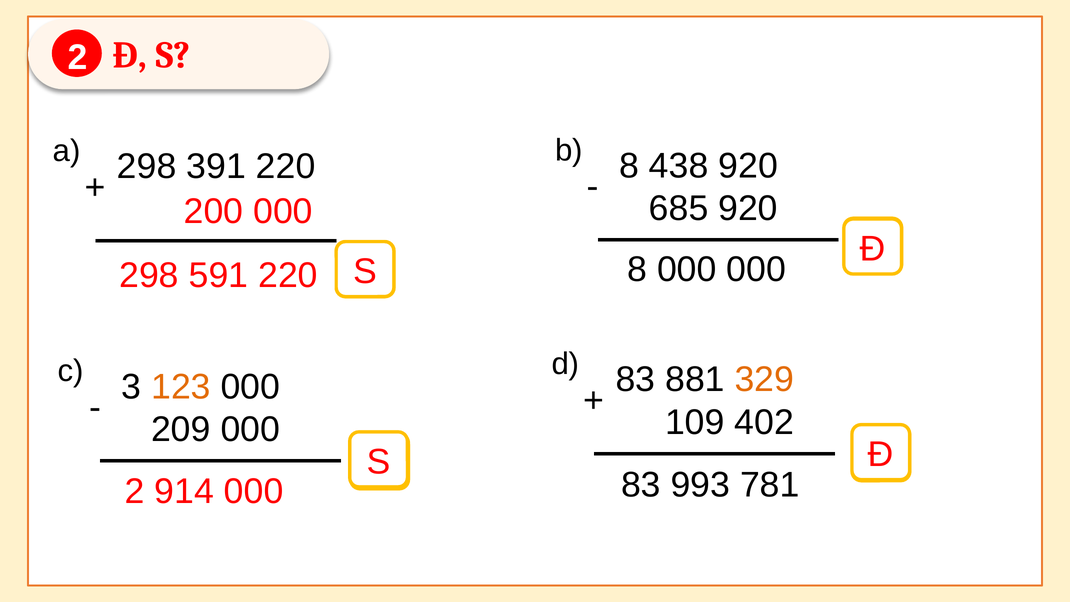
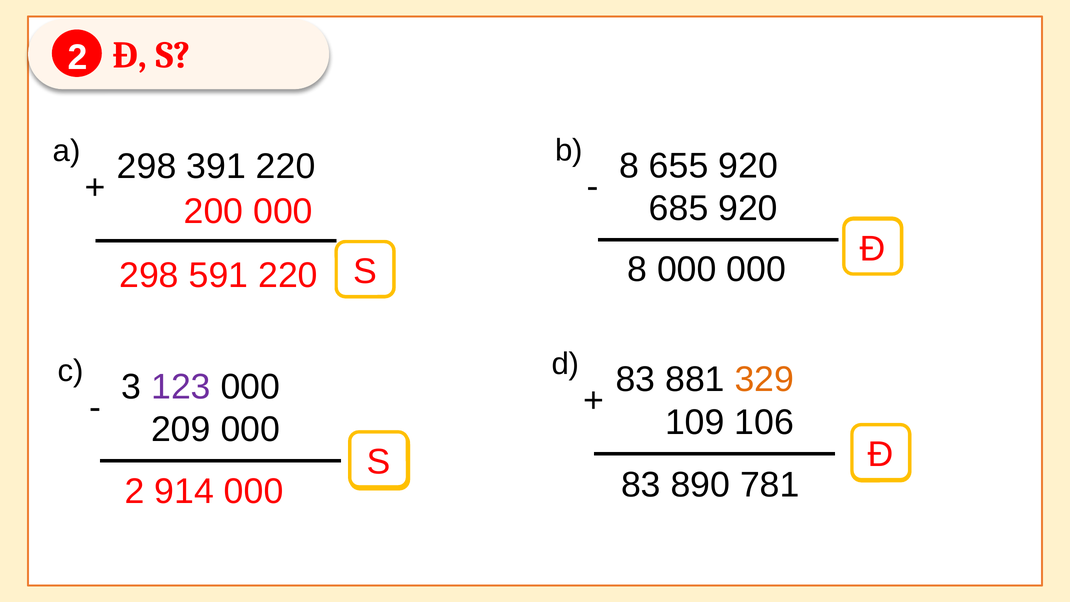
438: 438 -> 655 (679, 166)
123 colour: orange -> purple (181, 387)
402: 402 -> 106 (764, 422)
993: 993 -> 890 (700, 485)
